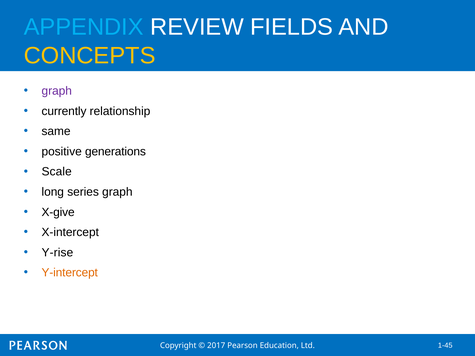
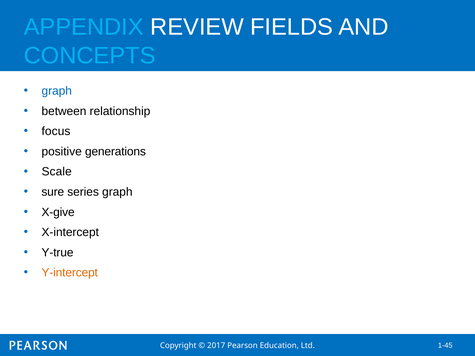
CONCEPTS colour: yellow -> light blue (90, 56)
graph colour: purple -> blue (57, 91)
currently: currently -> between (64, 111)
same: same -> focus (56, 131)
long: long -> sure (53, 192)
Y-rise: Y-rise -> Y-true (58, 253)
